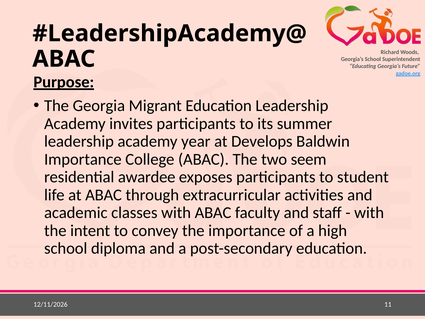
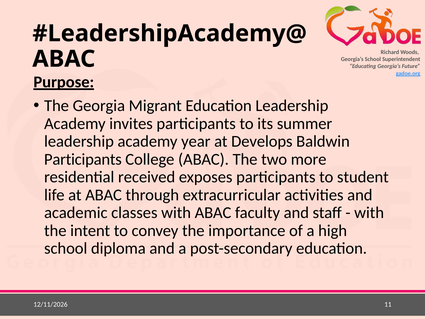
Importance: Importance -> Participants (83, 159)
seem: seem -> more (309, 159)
awardee: awardee -> received (147, 177)
